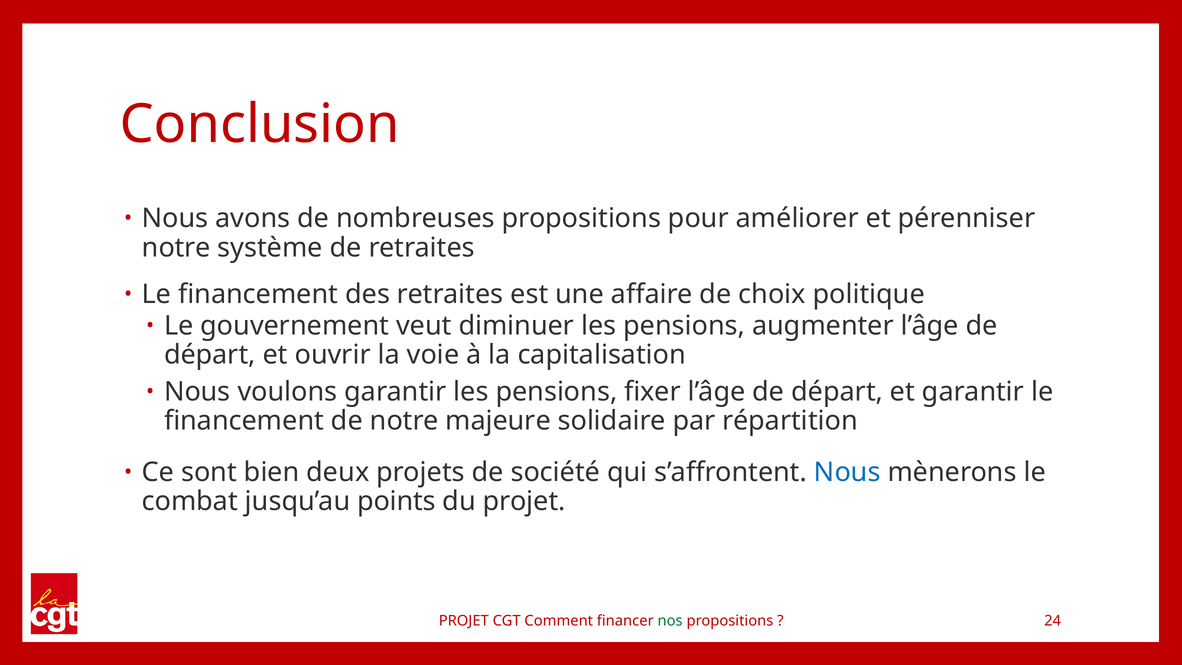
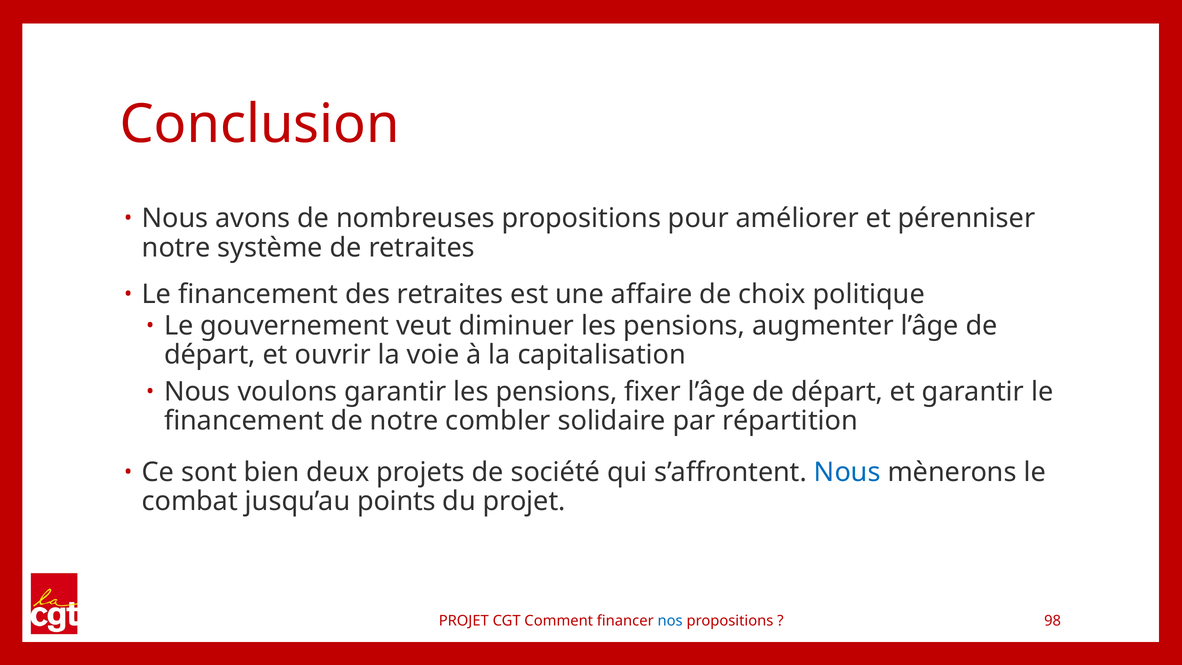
majeure: majeure -> combler (498, 421)
nos colour: green -> blue (670, 621)
24: 24 -> 98 (1053, 621)
